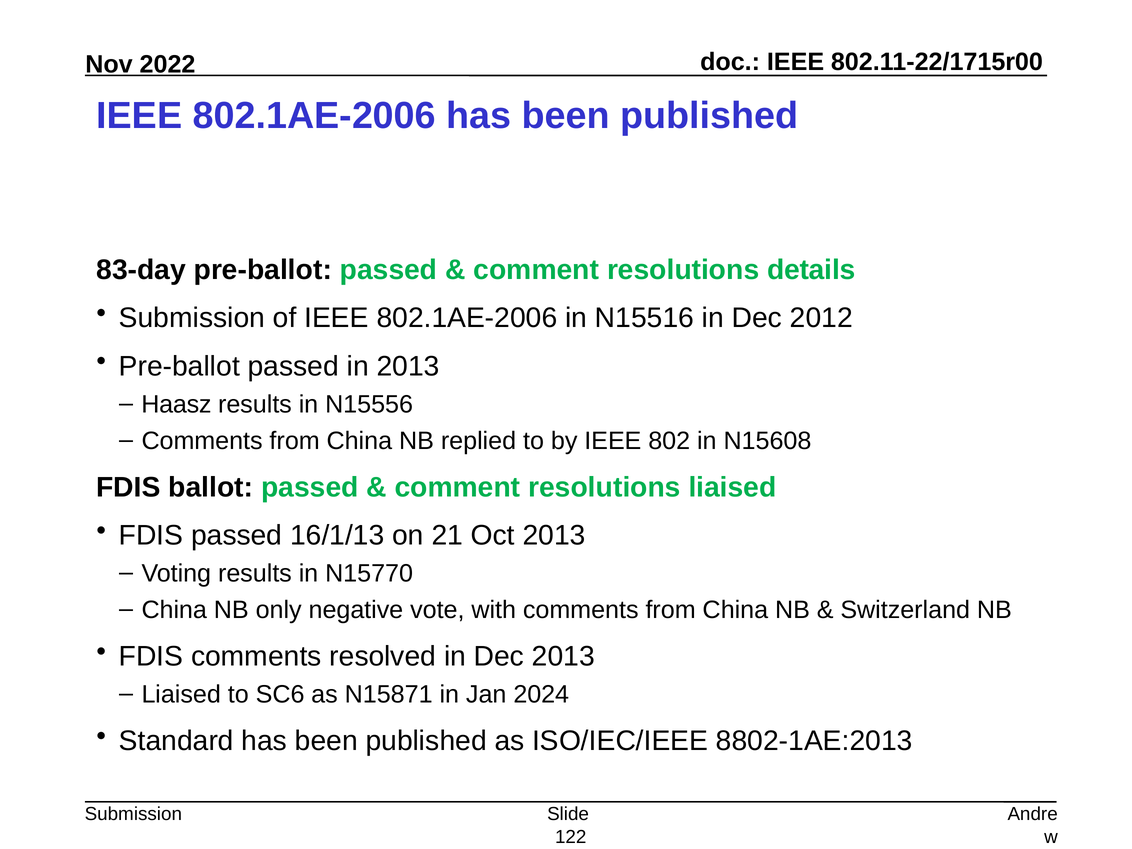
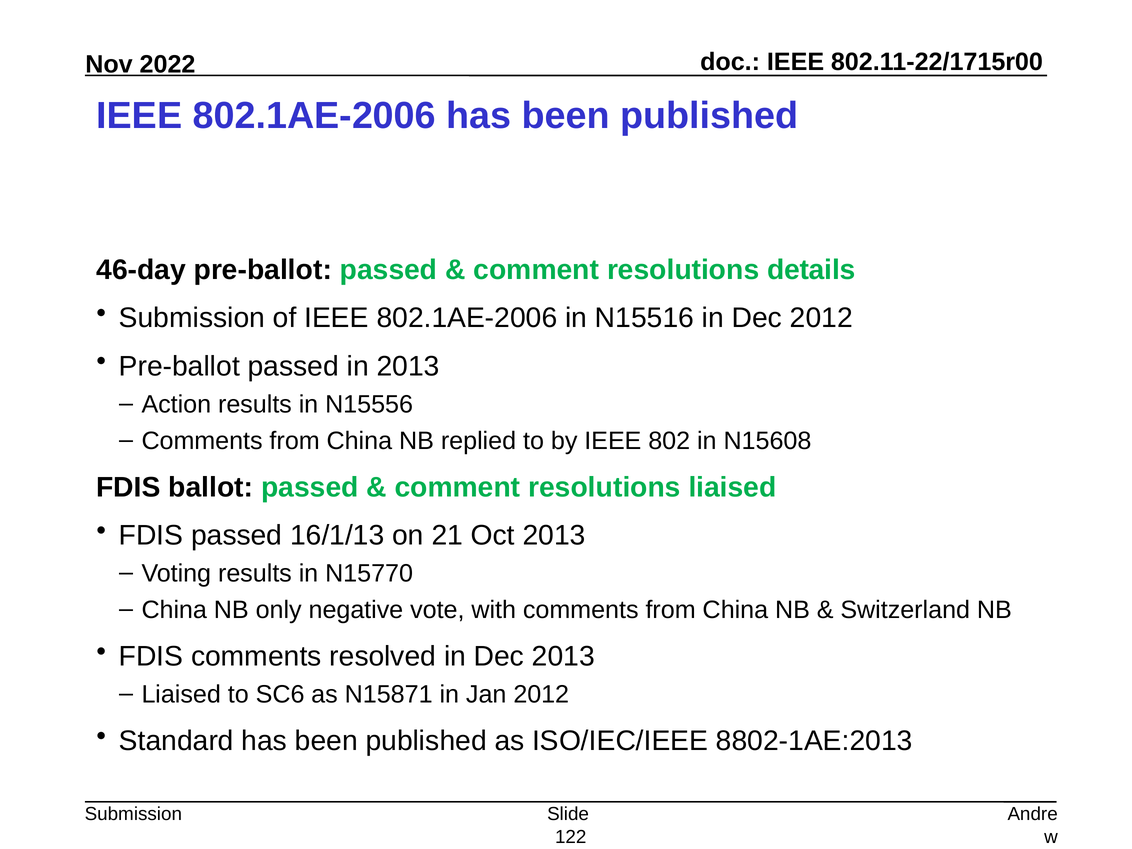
83-day: 83-day -> 46-day (141, 270)
Haasz: Haasz -> Action (176, 404)
Jan 2024: 2024 -> 2012 (541, 695)
